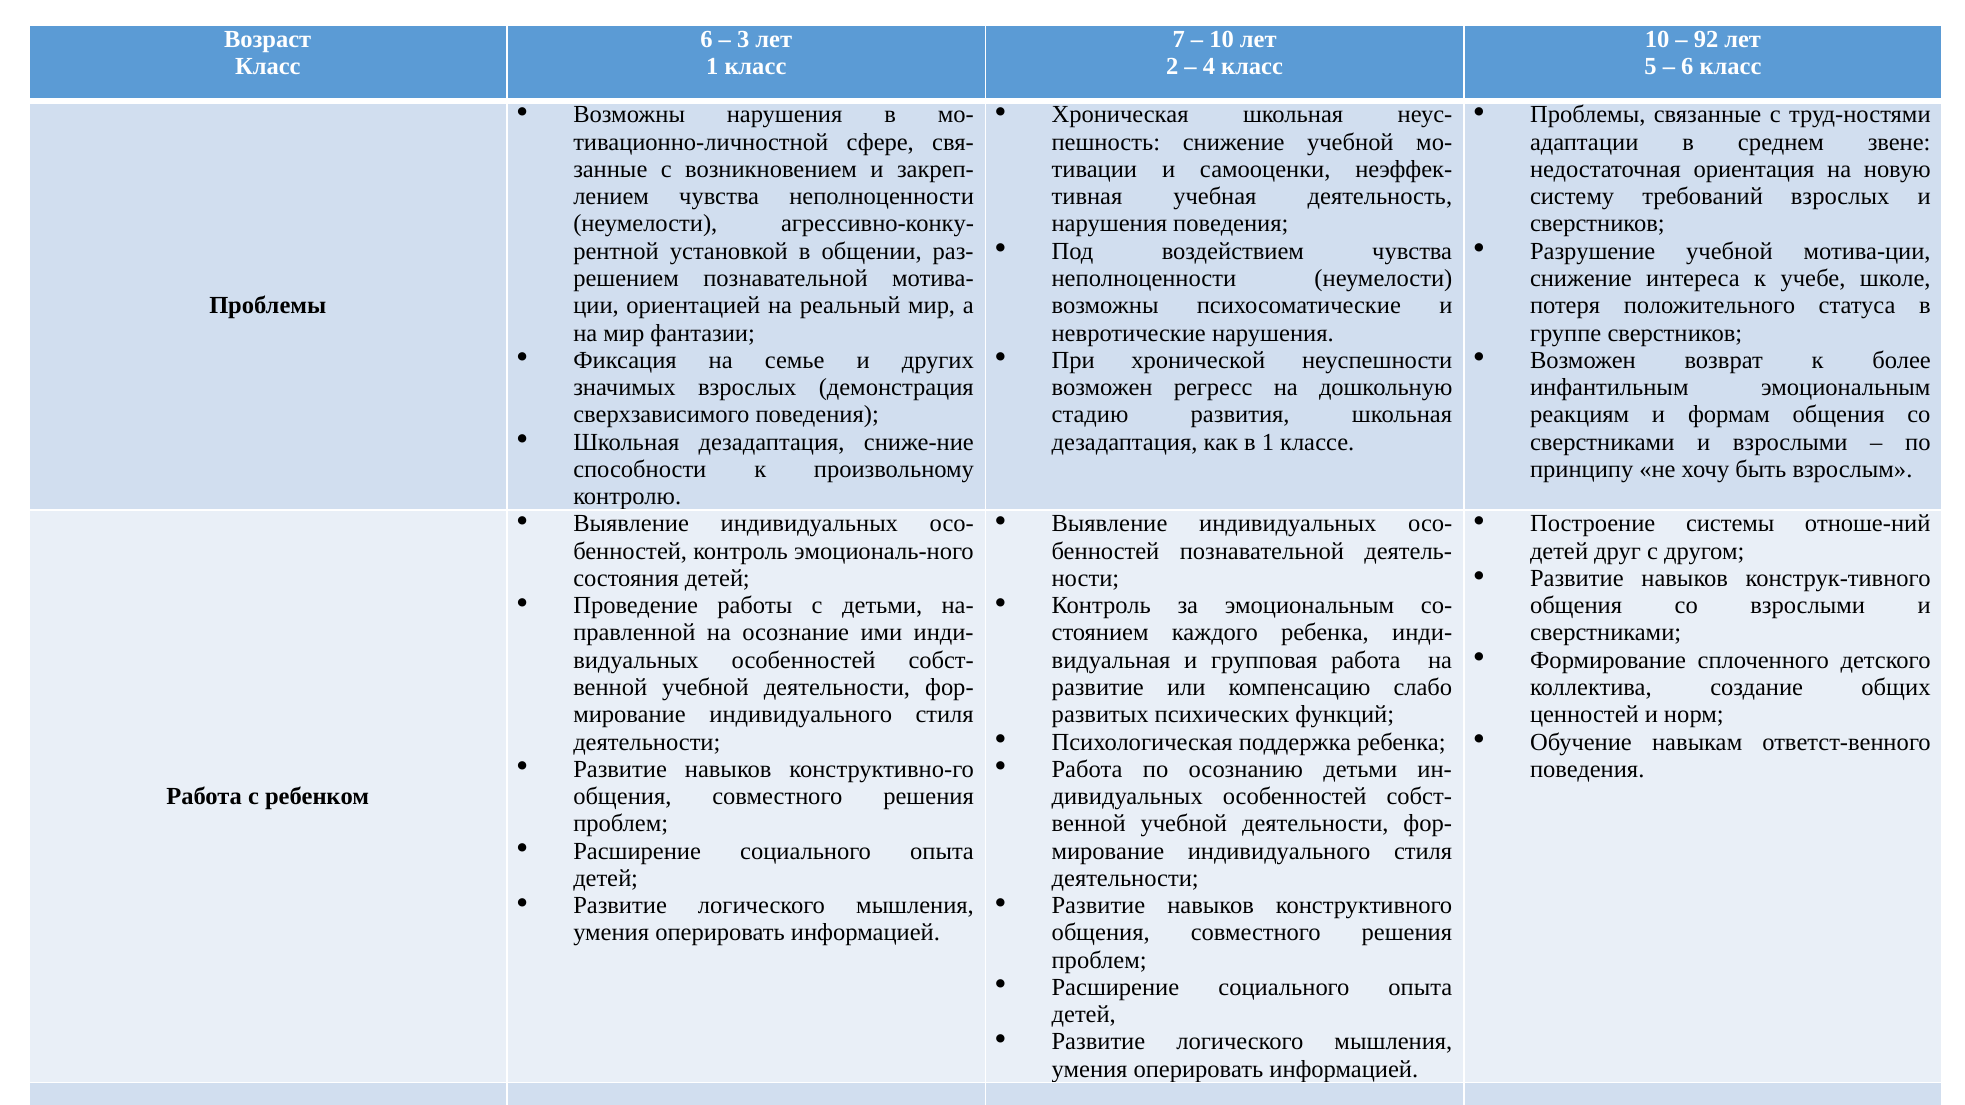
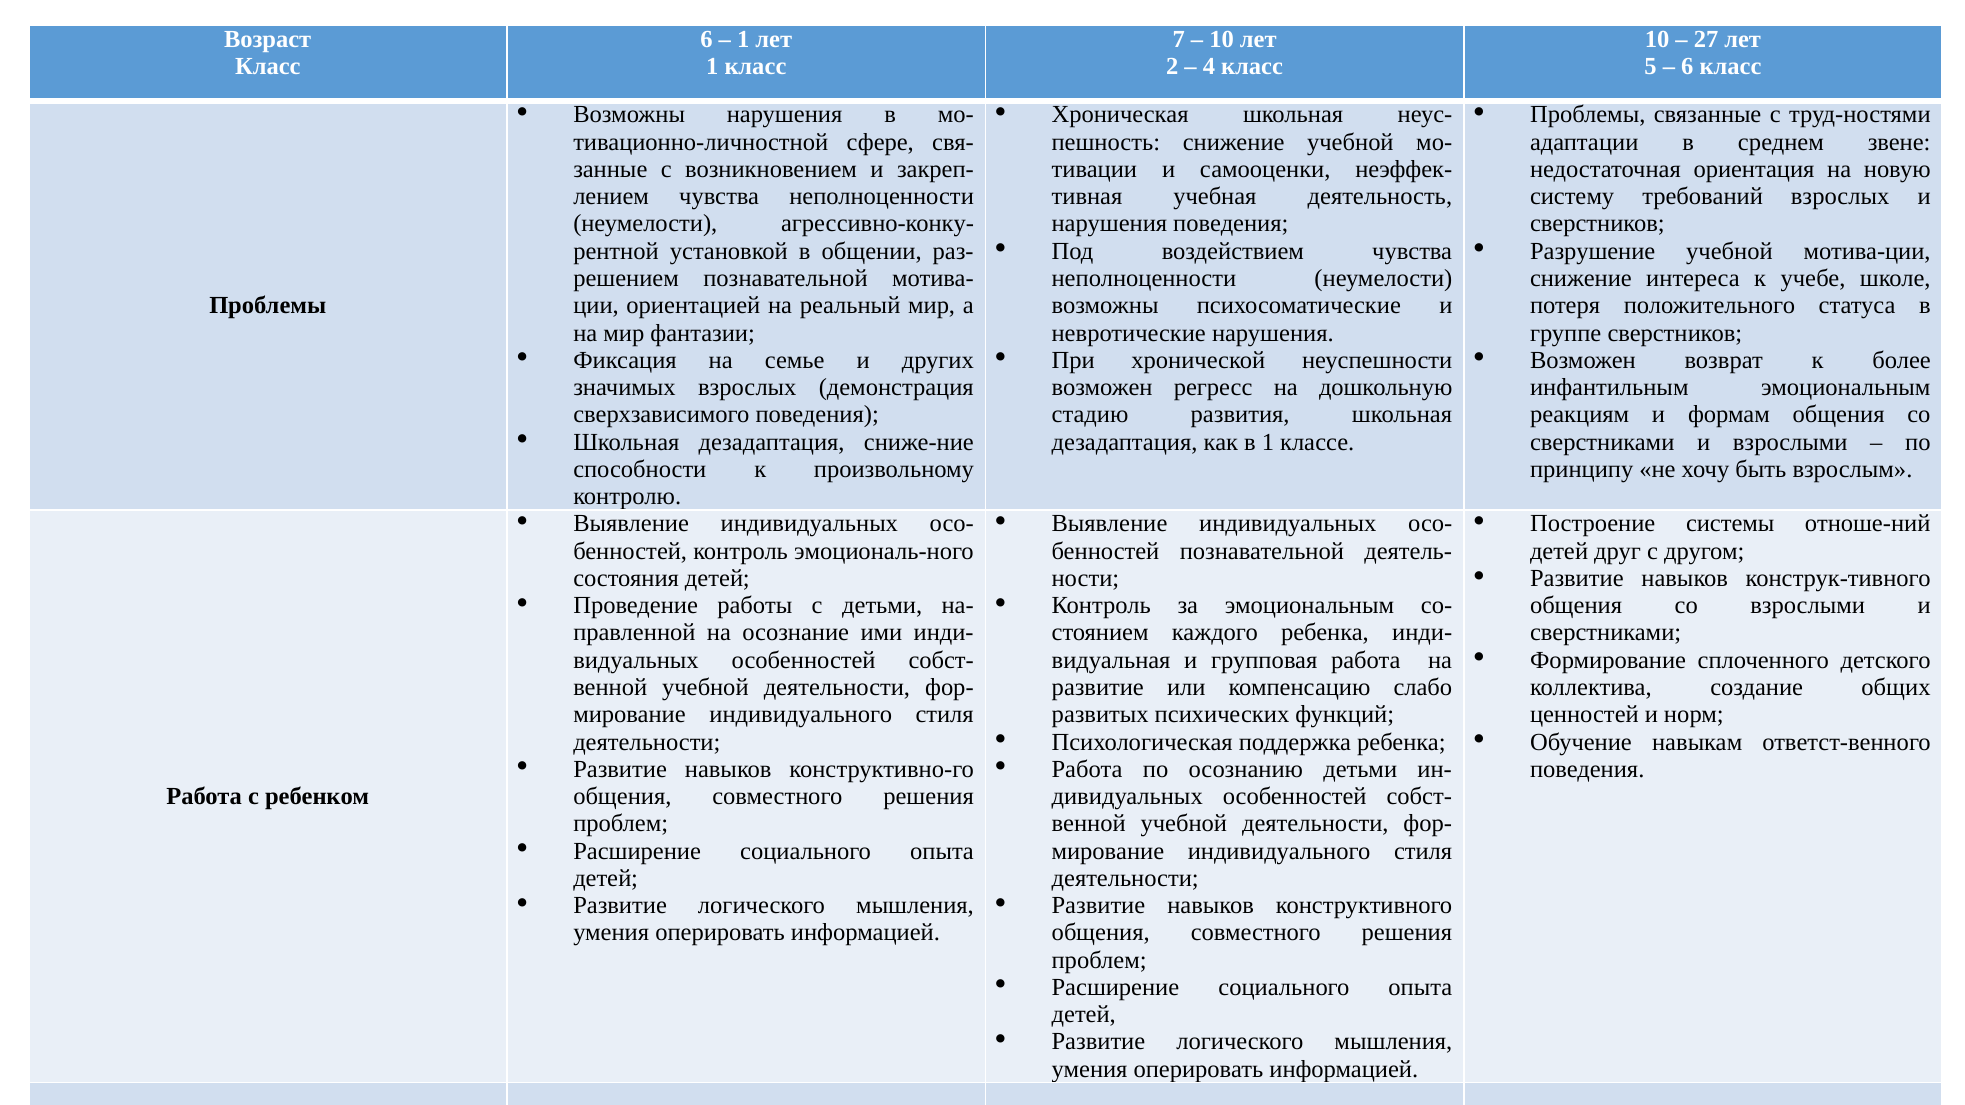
3: 3 -> 1 (743, 39)
92: 92 -> 27 (1706, 39)
